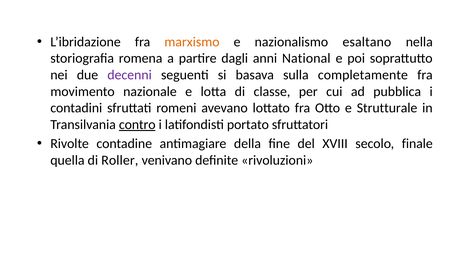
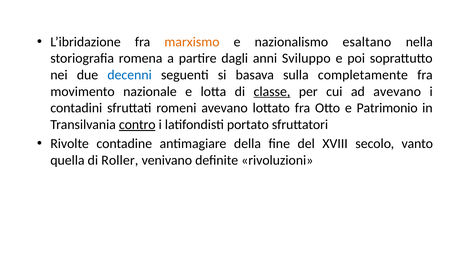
National: National -> Sviluppo (306, 58)
decenni colour: purple -> blue (130, 75)
classe underline: none -> present (272, 91)
ad pubblica: pubblica -> avevano (397, 91)
Strutturale: Strutturale -> Patrimonio (387, 108)
finale: finale -> vanto (417, 144)
